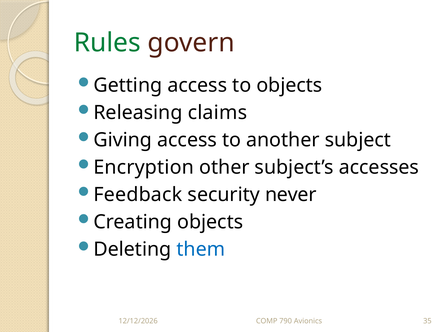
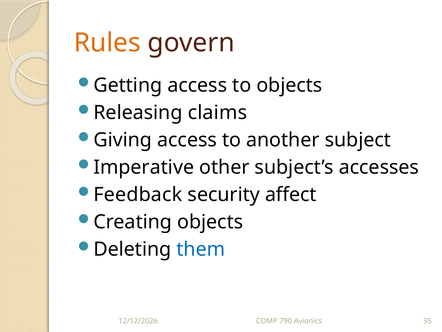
Rules colour: green -> orange (107, 43)
Encryption: Encryption -> Imperative (144, 167)
never: never -> affect (291, 194)
